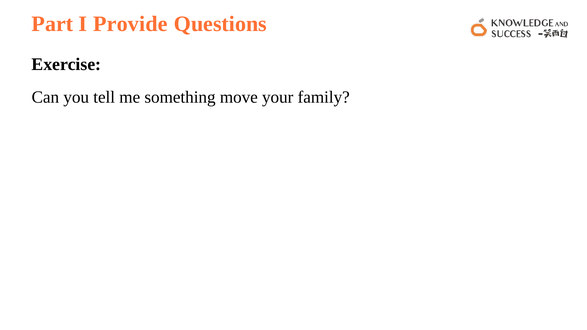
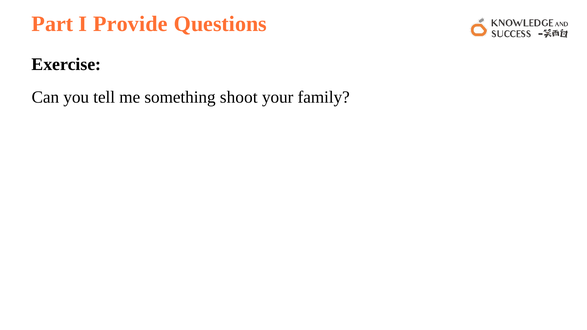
move: move -> shoot (239, 97)
